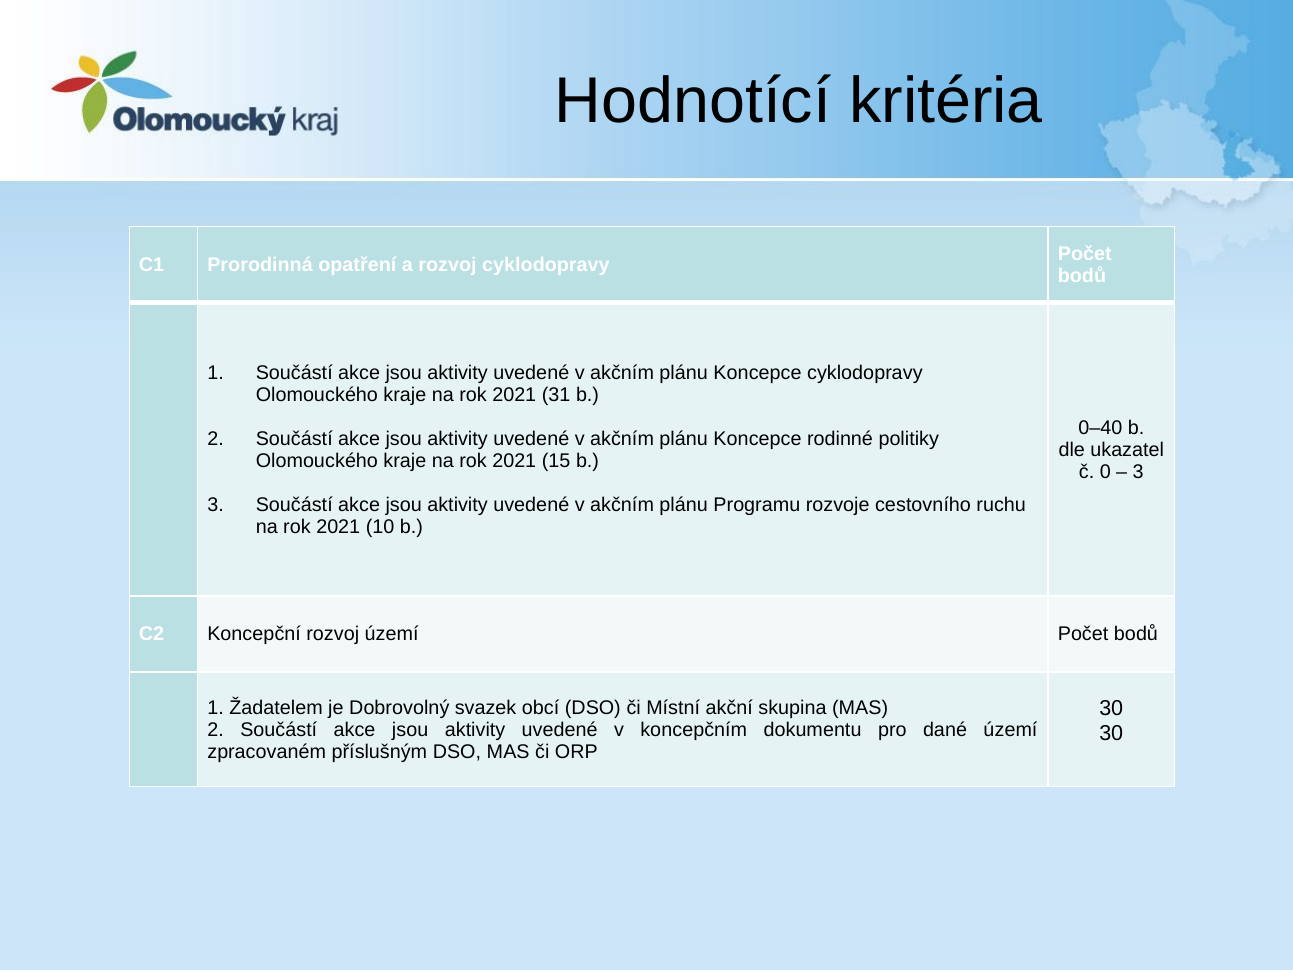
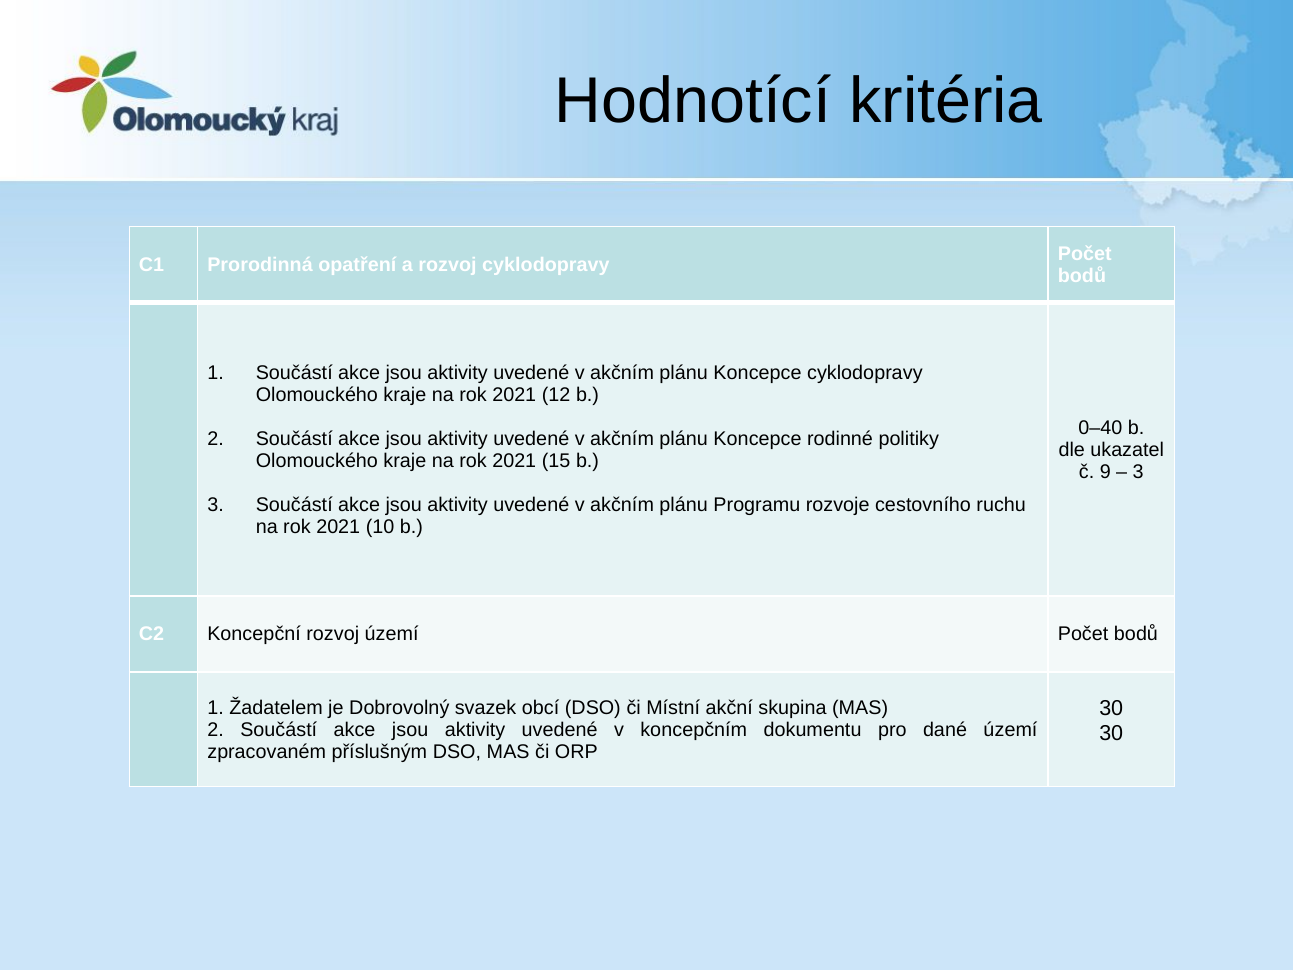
31: 31 -> 12 (556, 394)
0: 0 -> 9 (1105, 471)
